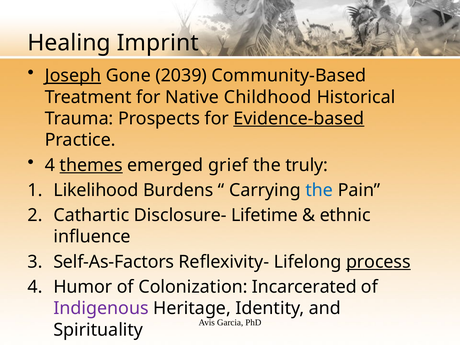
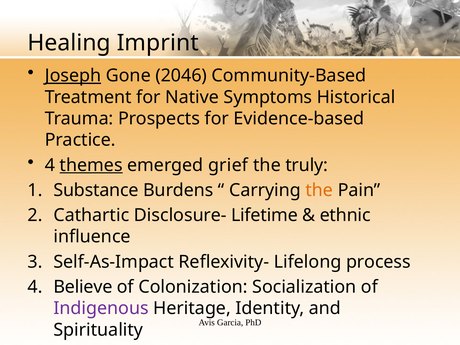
2039: 2039 -> 2046 (181, 76)
Childhood: Childhood -> Symptoms (268, 97)
Evidence-based underline: present -> none (299, 119)
Likelihood: Likelihood -> Substance (96, 190)
the colour: blue -> orange (319, 190)
Self-As-Factors: Self-As-Factors -> Self-As-Impact (114, 262)
process underline: present -> none (378, 262)
Humor: Humor -> Believe (83, 287)
Incarcerated: Incarcerated -> Socialization (304, 287)
